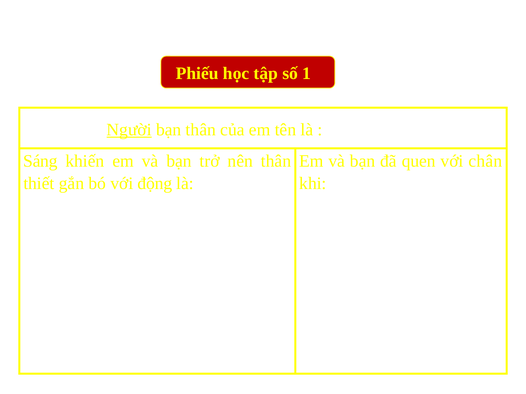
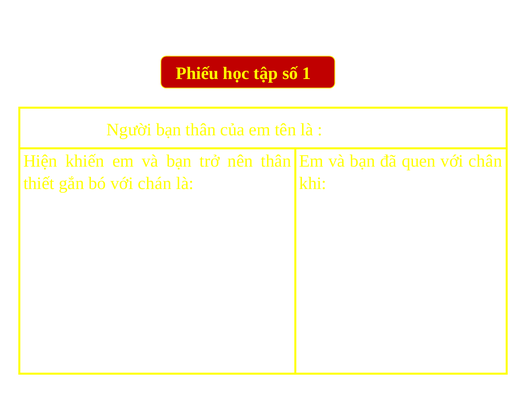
Người underline: present -> none (129, 130)
Sáng: Sáng -> Hiện (40, 161)
động: động -> chán (155, 184)
